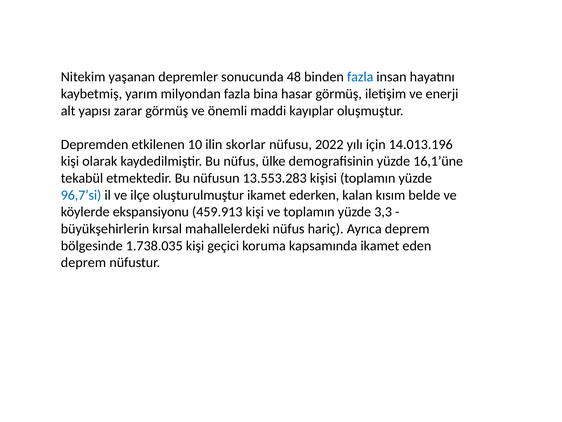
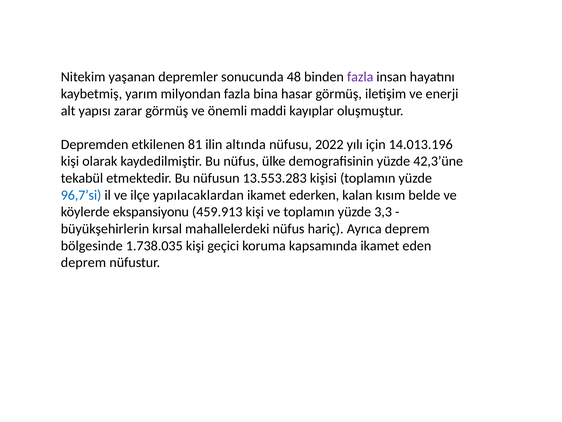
fazla colour: blue -> purple (360, 77)
10: 10 -> 81 (195, 144)
skorlar: skorlar -> altında (246, 144)
16,1’üne: 16,1’üne -> 42,3’üne (438, 161)
oluşturulmuştur: oluşturulmuştur -> yapılacaklardan (198, 195)
